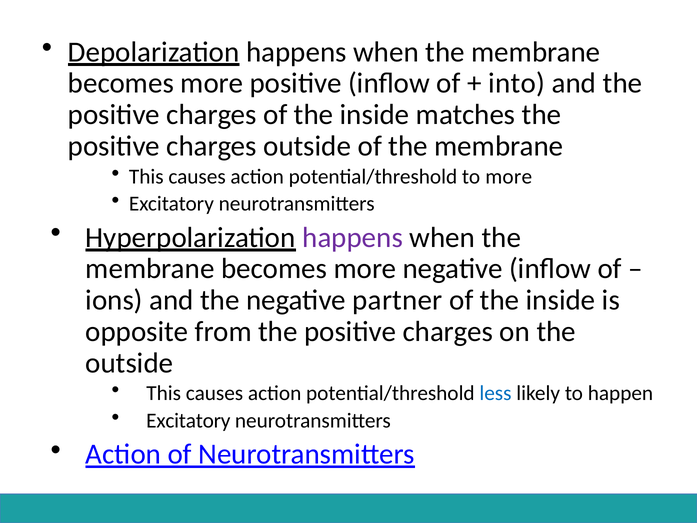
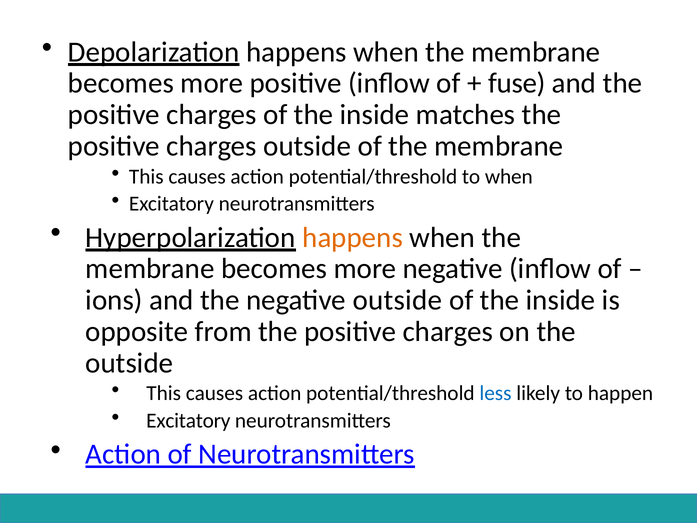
into: into -> fuse (517, 83)
to more: more -> when (509, 176)
happens colour: purple -> orange (353, 237)
negative partner: partner -> outside (397, 300)
